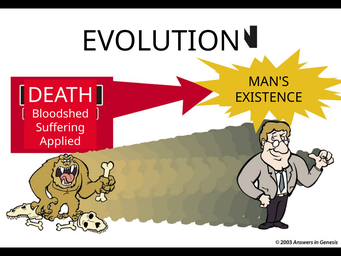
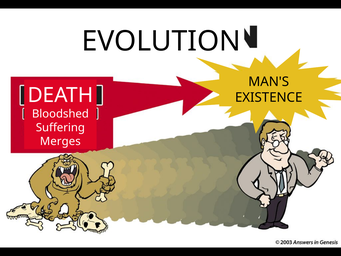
Applied: Applied -> Merges (60, 141)
